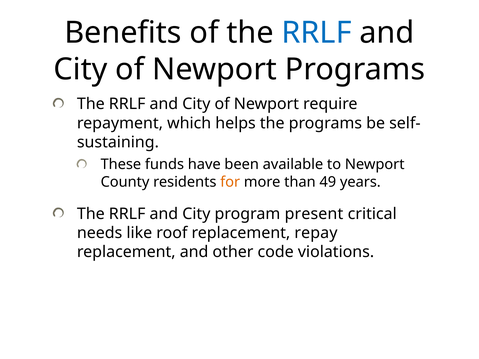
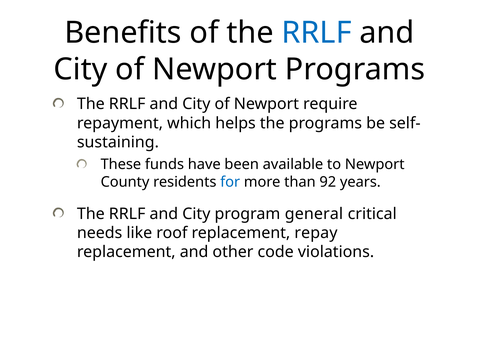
for colour: orange -> blue (230, 182)
49: 49 -> 92 (328, 182)
present: present -> general (314, 214)
